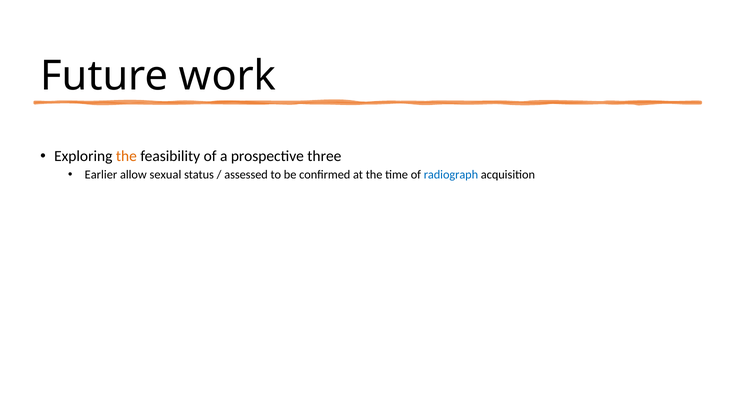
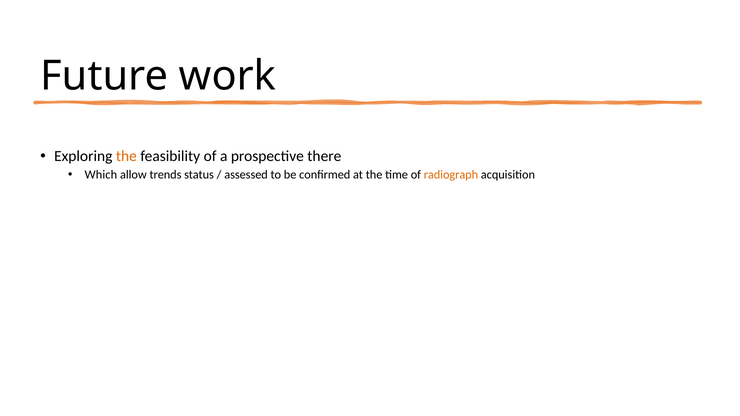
three: three -> there (324, 156)
Earlier: Earlier -> Which (101, 175)
sexual: sexual -> trends (165, 175)
radiograph colour: blue -> orange (451, 175)
